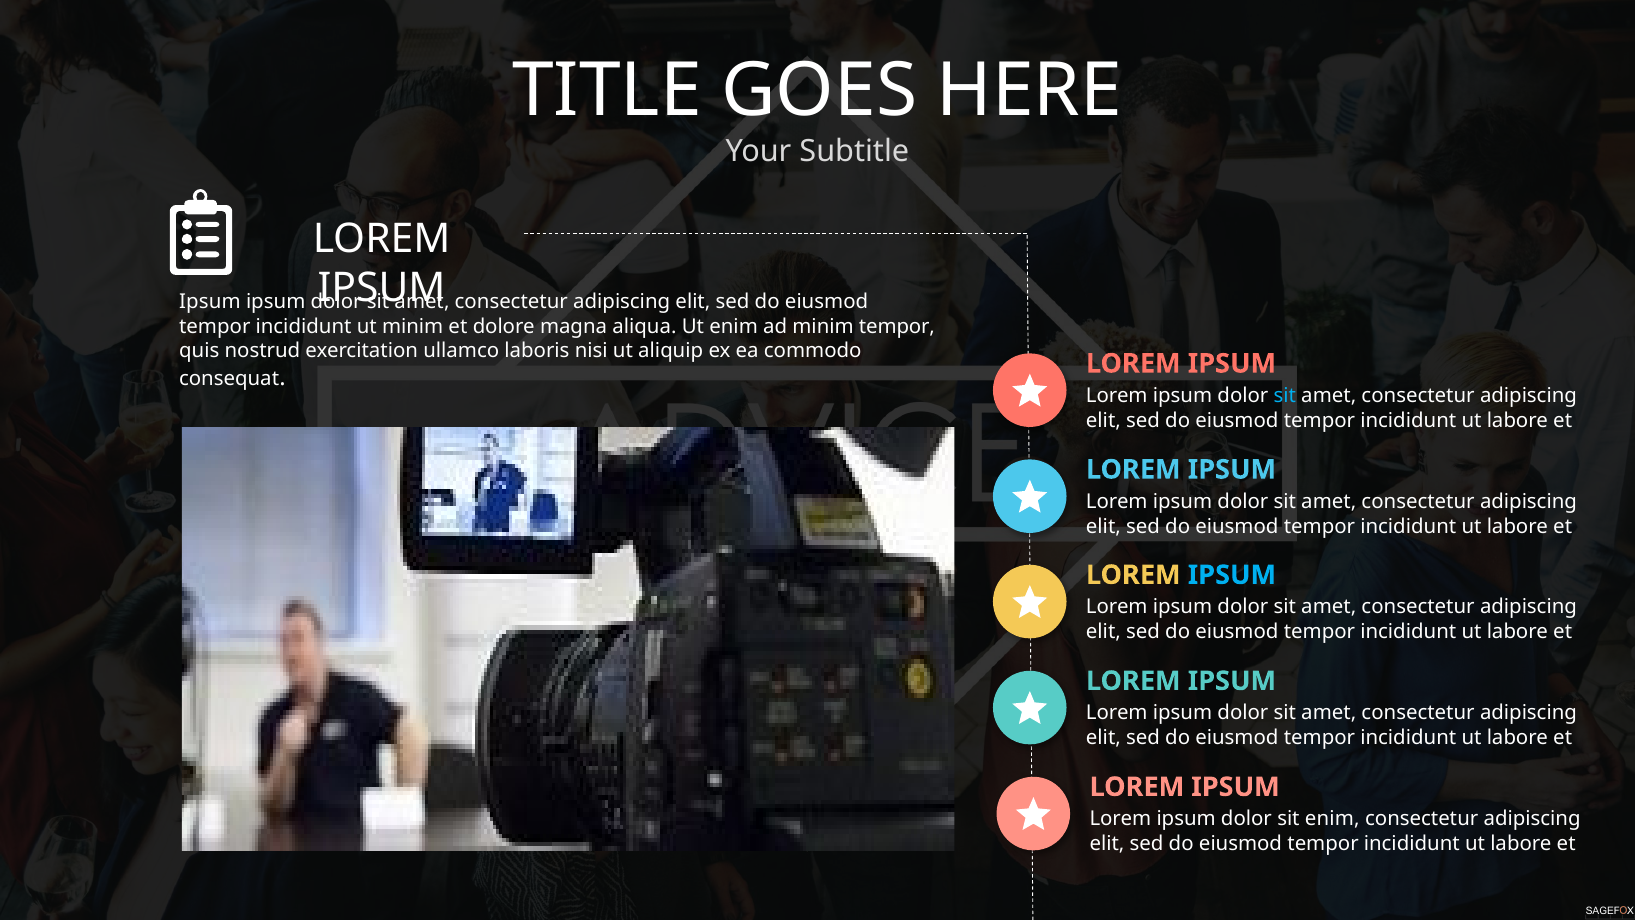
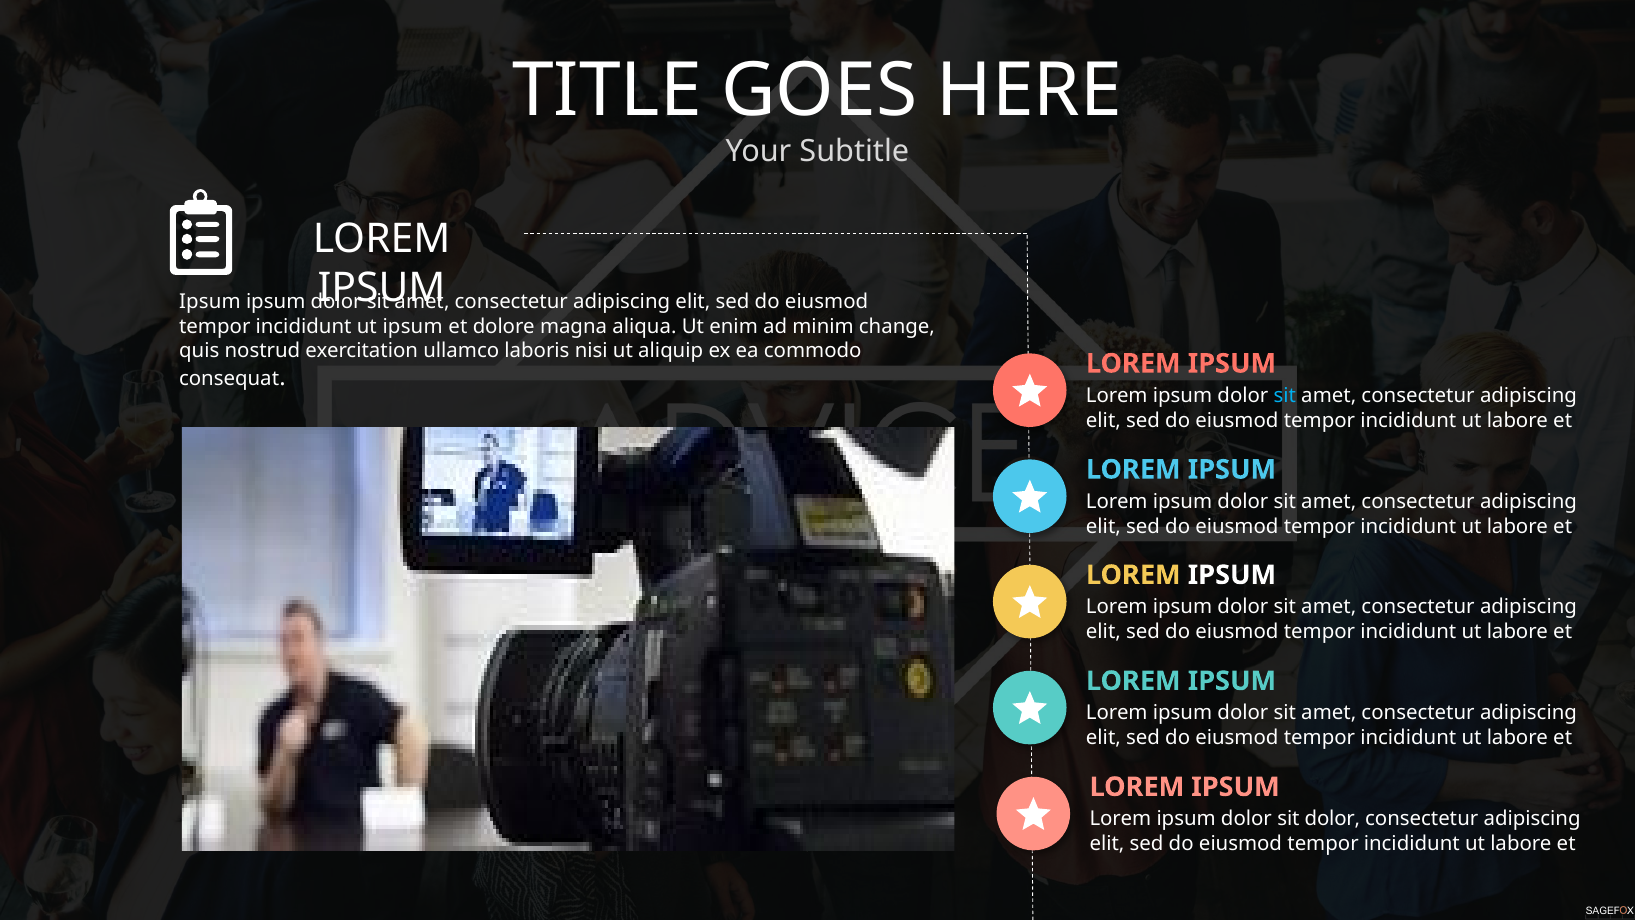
ut minim: minim -> ipsum (413, 326)
minim tempor: tempor -> change (897, 326)
IPSUM colour: light blue -> white (1232, 575)
sit enim: enim -> dolor (1332, 819)
